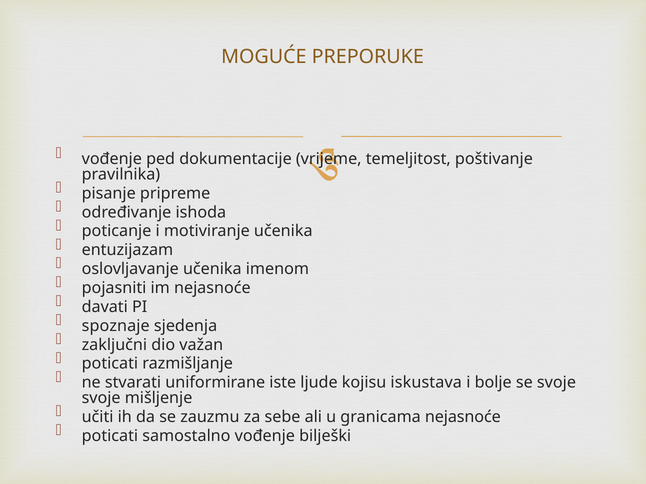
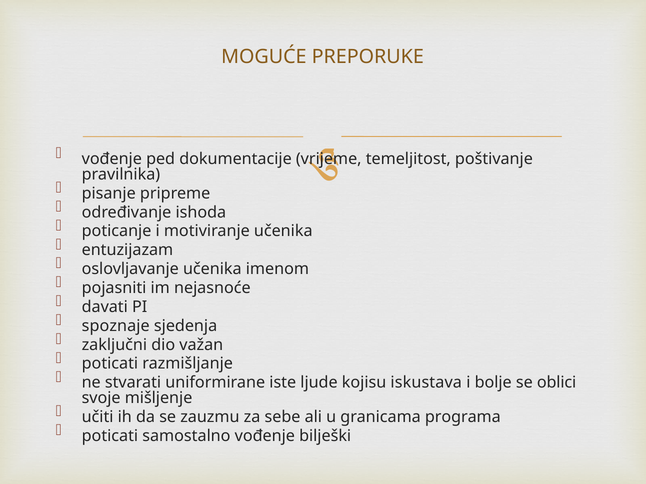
se svoje: svoje -> oblici (557, 383)
granicama nejasnoće: nejasnoće -> programa (463, 417)
